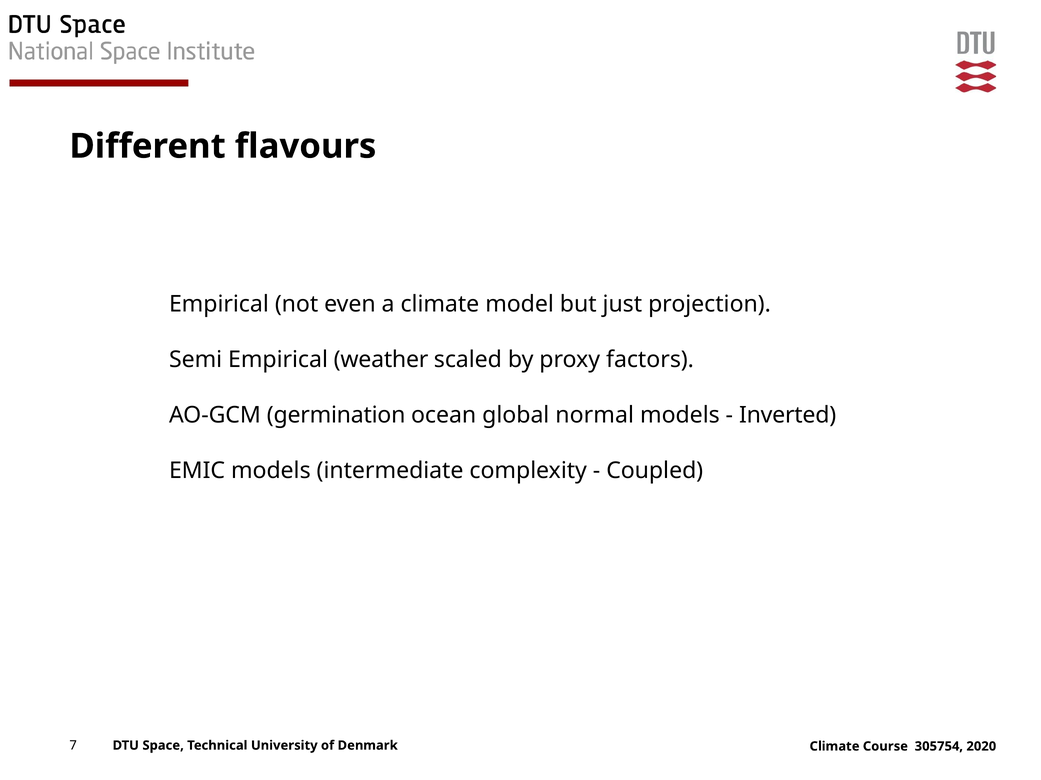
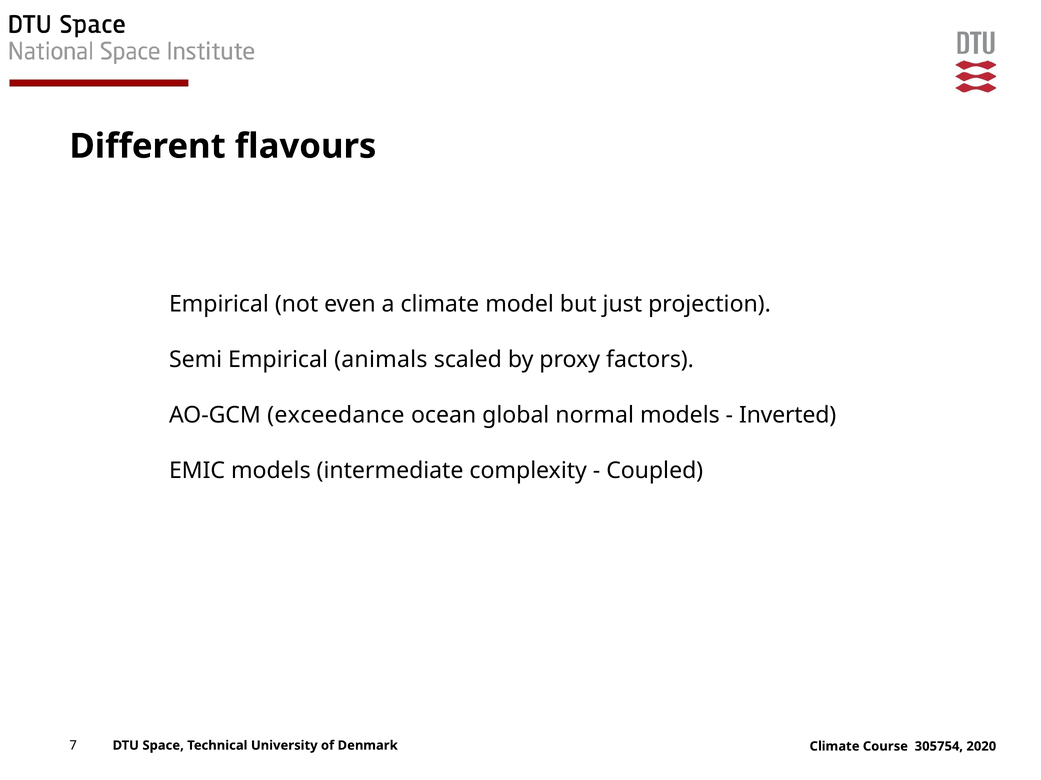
weather: weather -> animals (381, 360)
germination: germination -> exceedance (336, 415)
